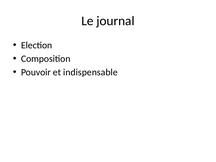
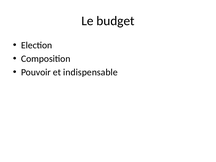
journal: journal -> budget (115, 21)
